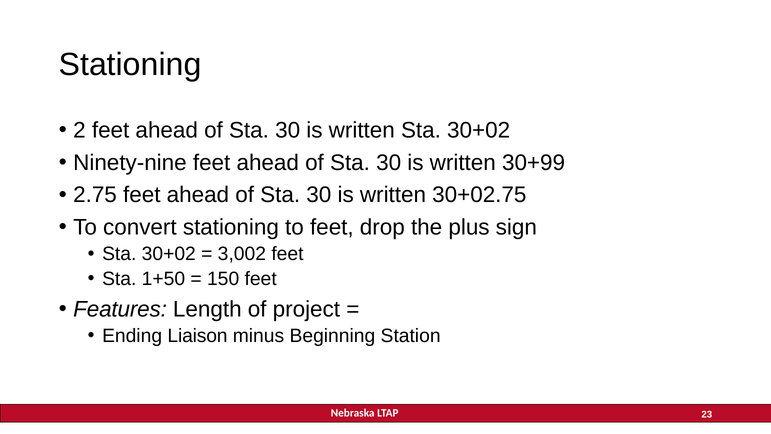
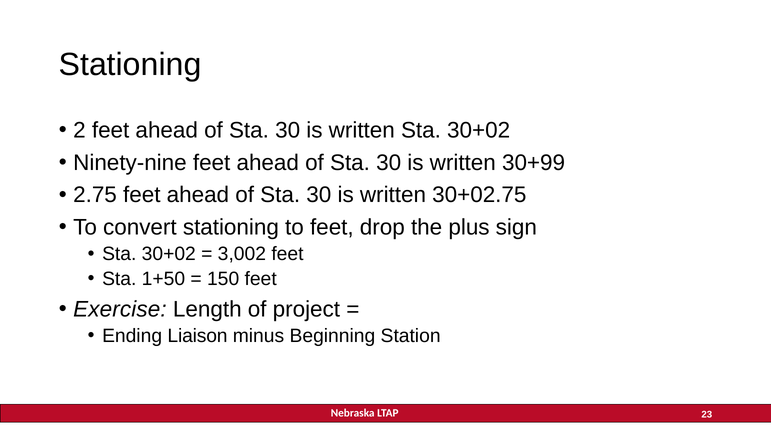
Features: Features -> Exercise (120, 309)
